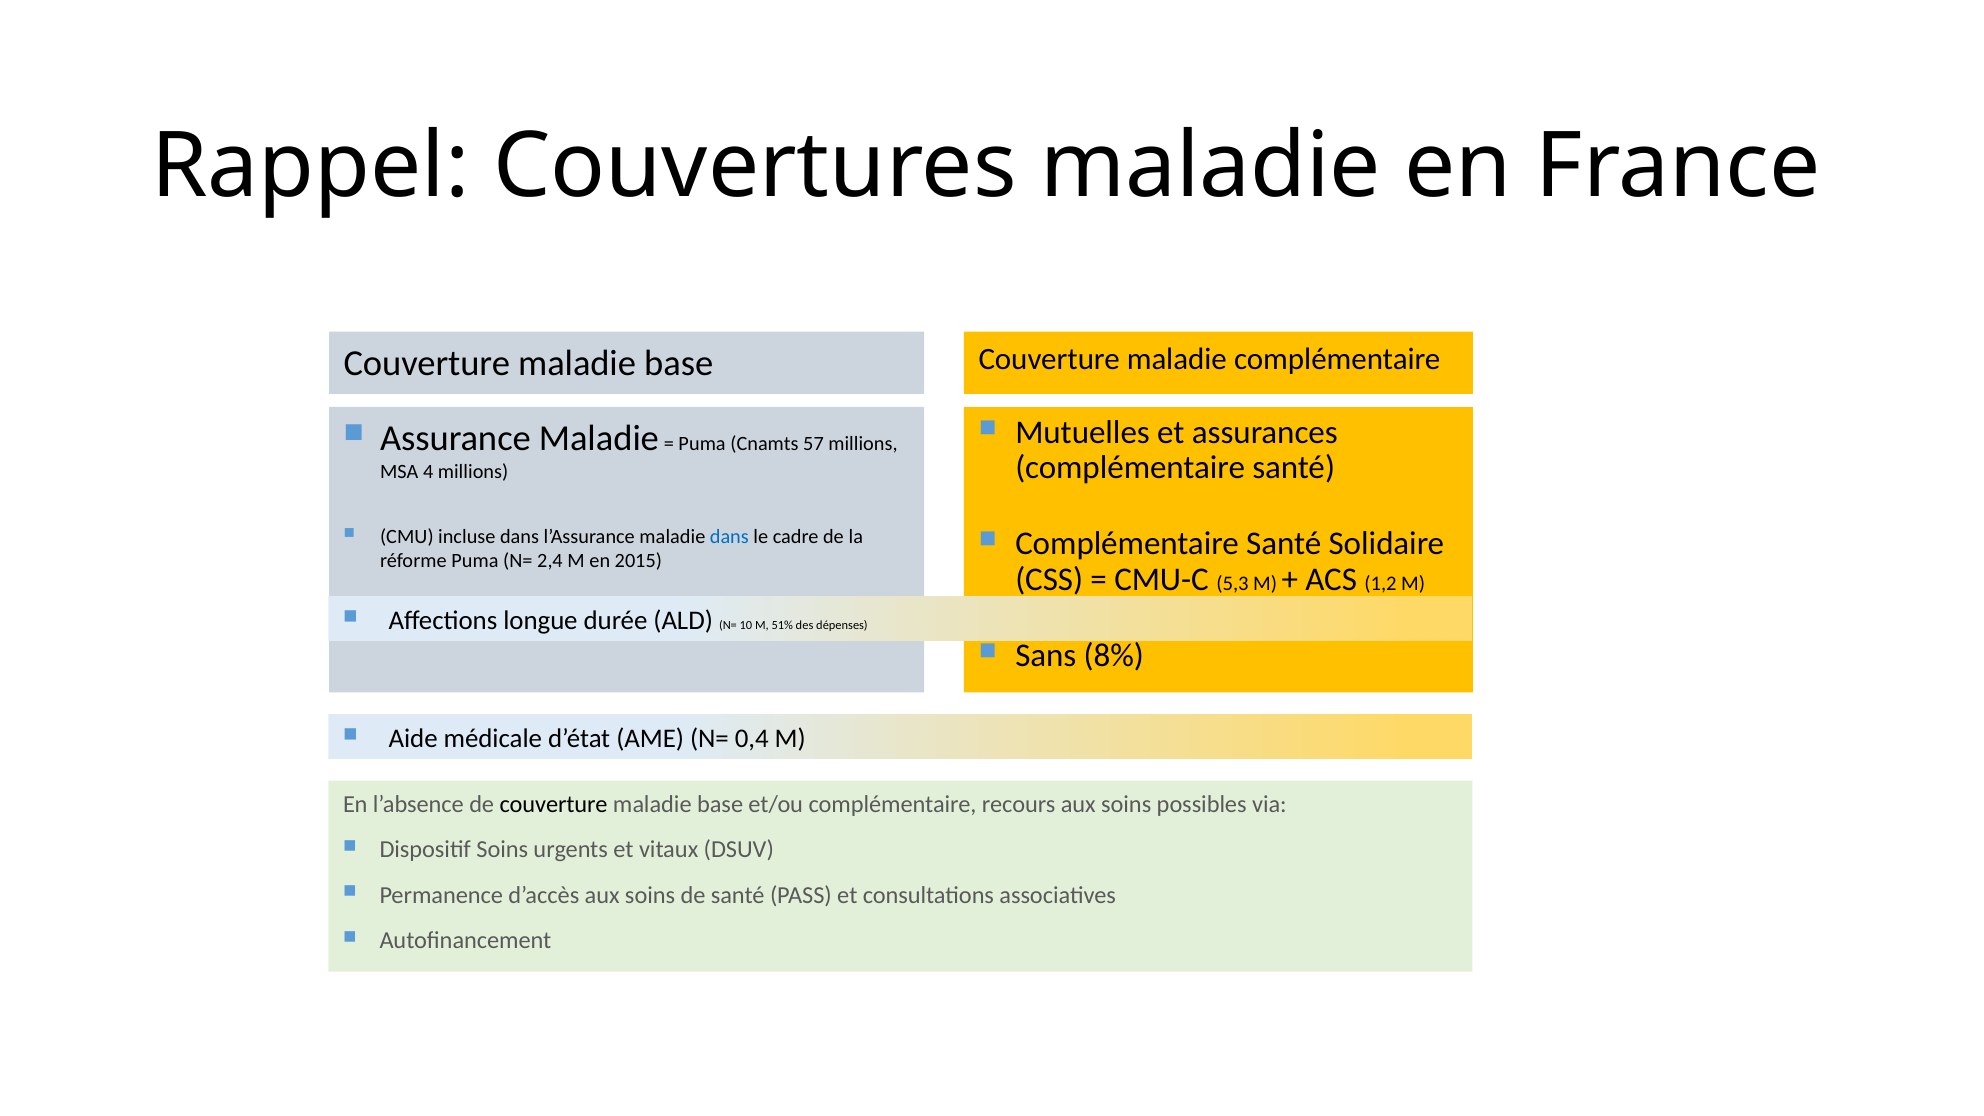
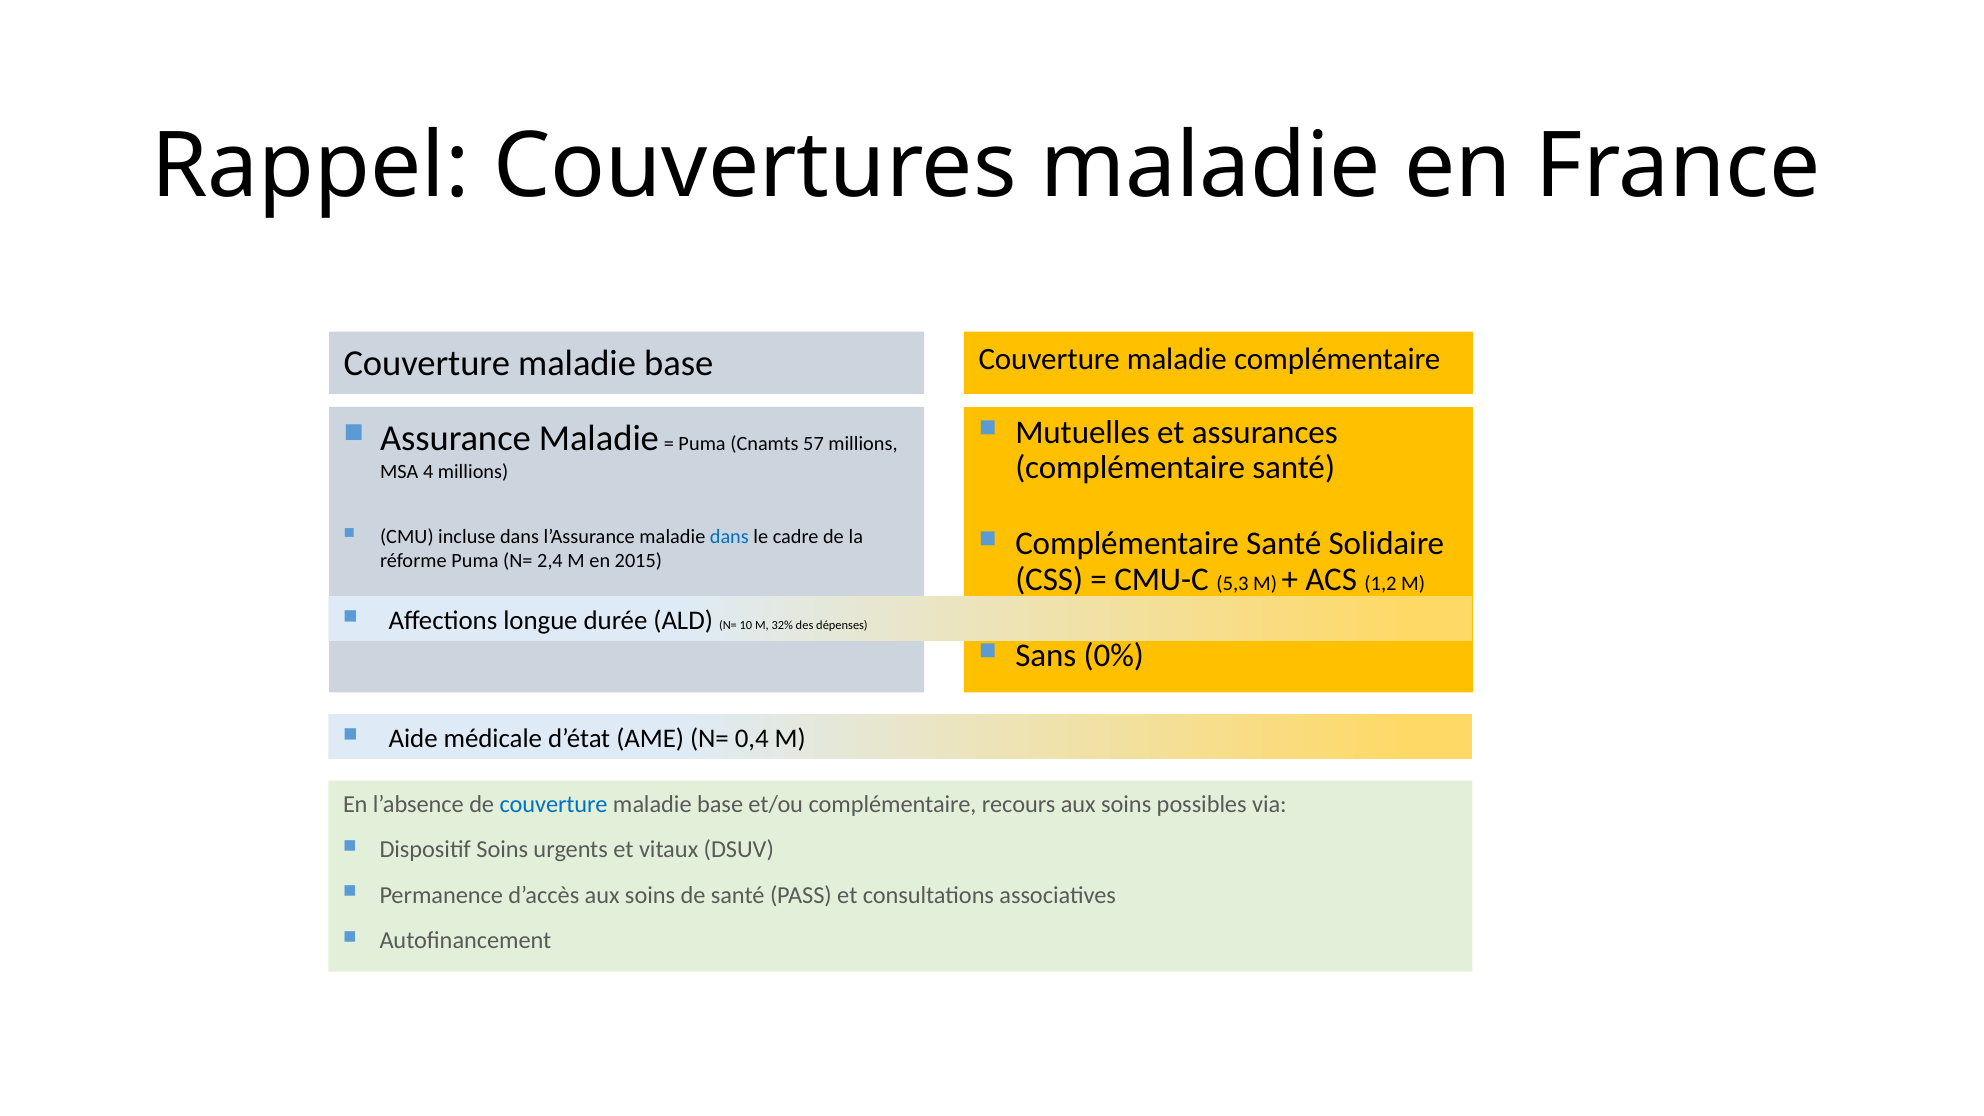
51%: 51% -> 32% (782, 626)
8%: 8% -> 0% (1114, 656)
couverture colour: black -> blue (554, 804)
